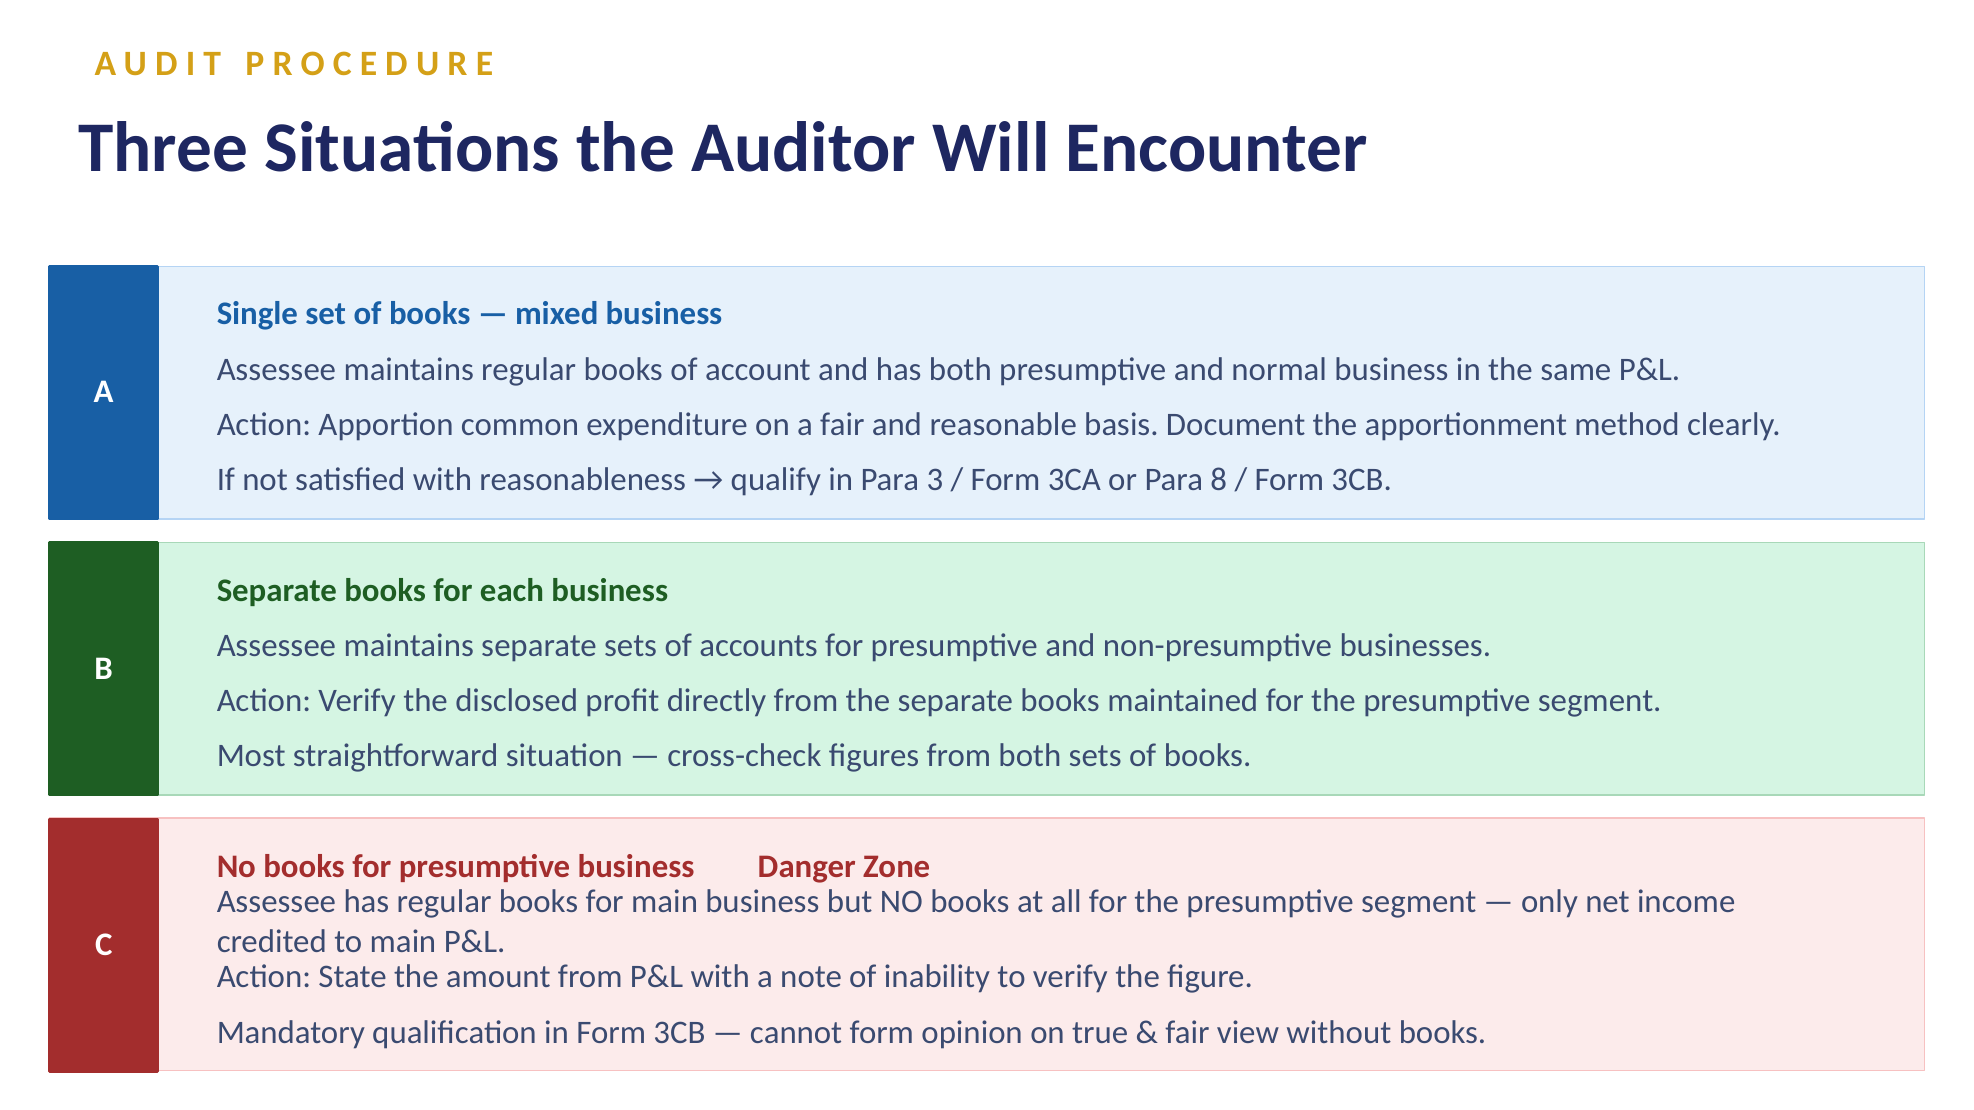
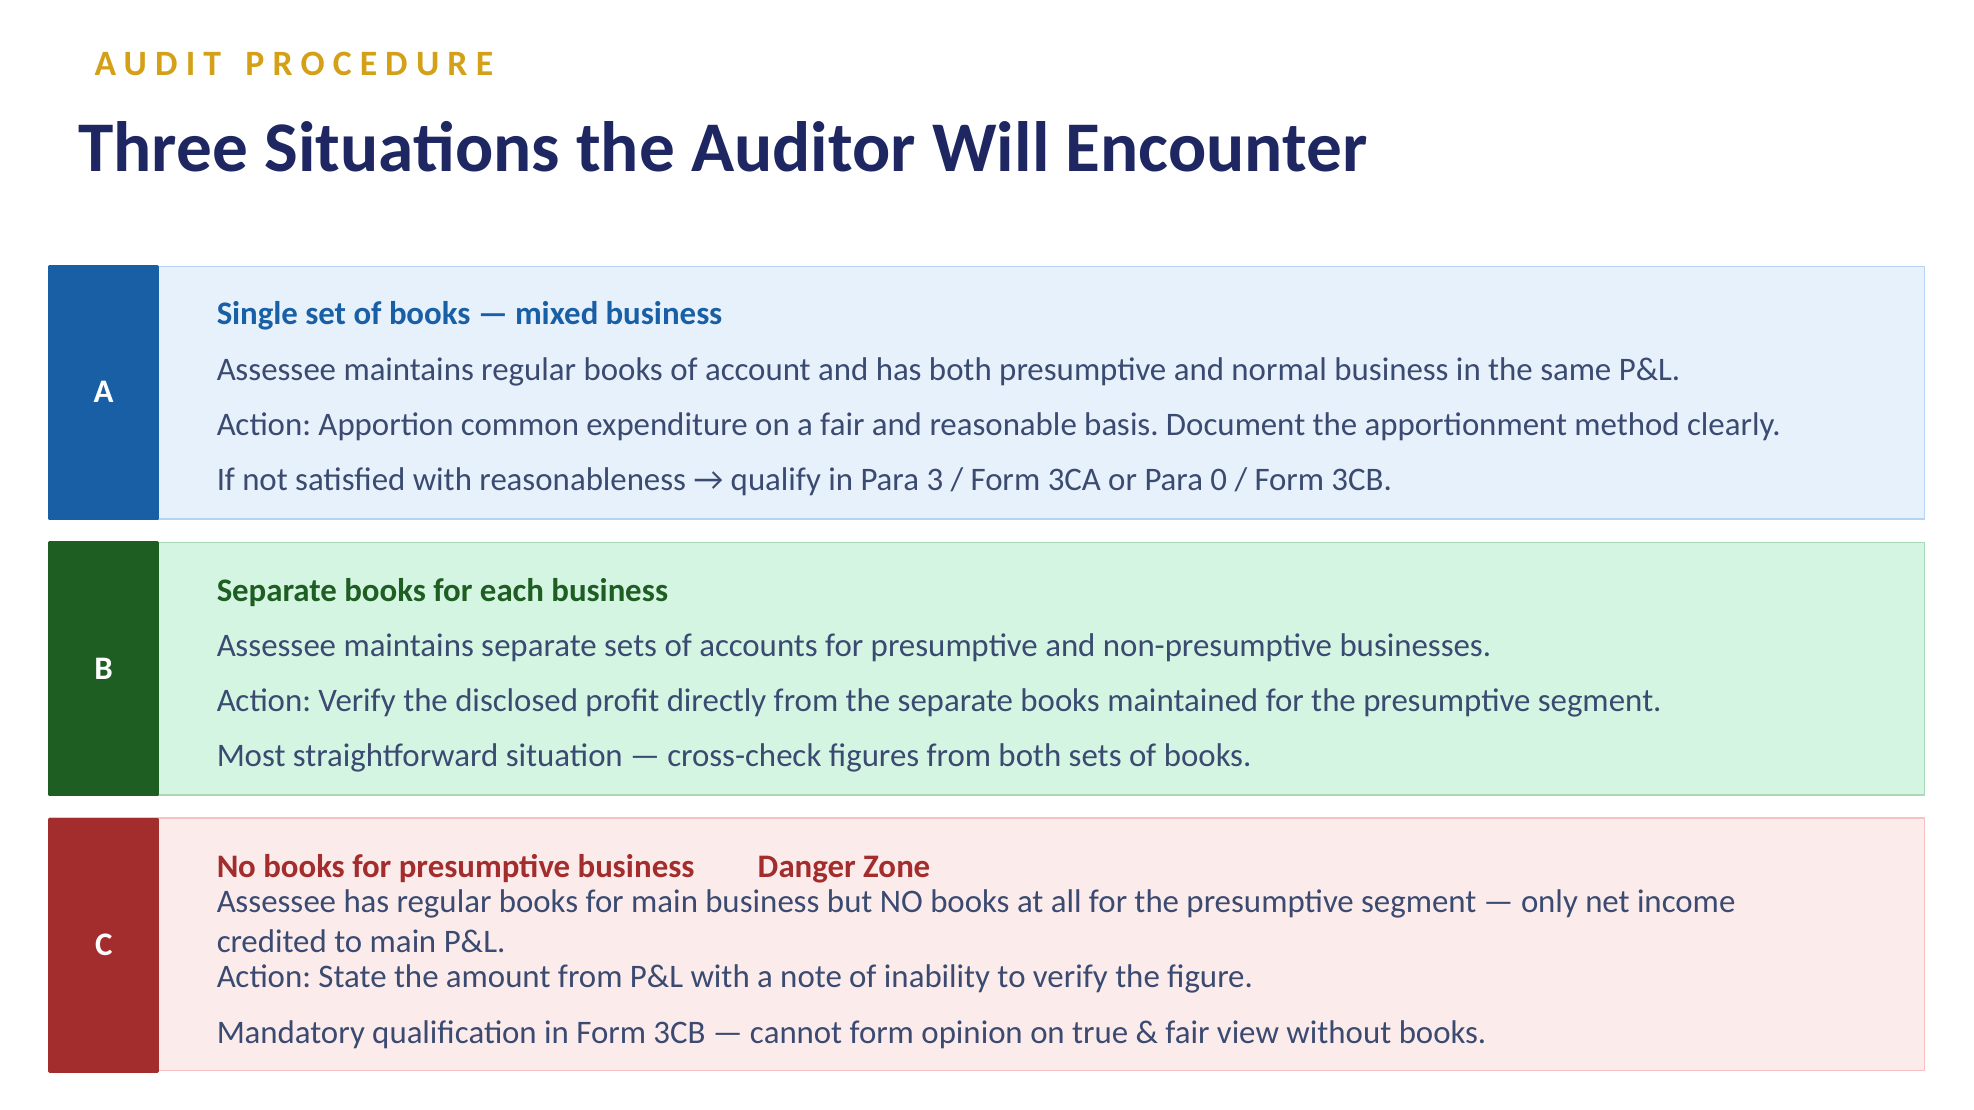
8: 8 -> 0 (1219, 480)
